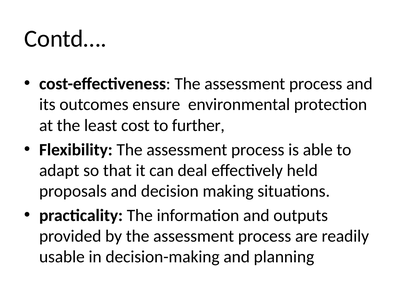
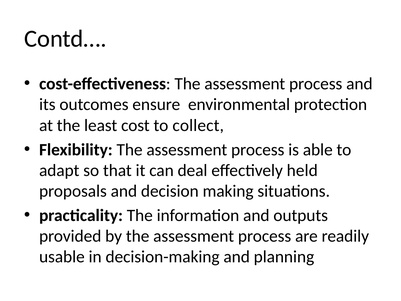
further: further -> collect (198, 125)
